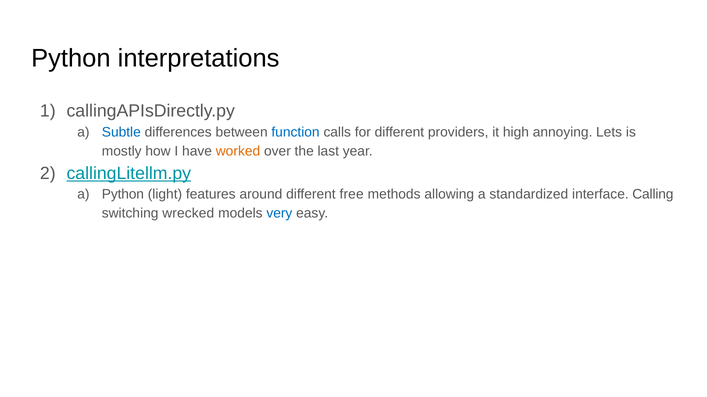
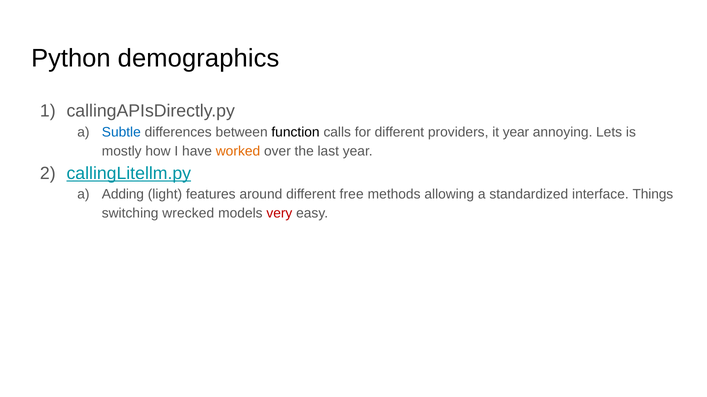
interpretations: interpretations -> demographics (199, 59)
function colour: blue -> black (296, 132)
it high: high -> year (516, 132)
a Python: Python -> Adding (123, 195)
Calling: Calling -> Things (653, 195)
very colour: blue -> red (279, 214)
